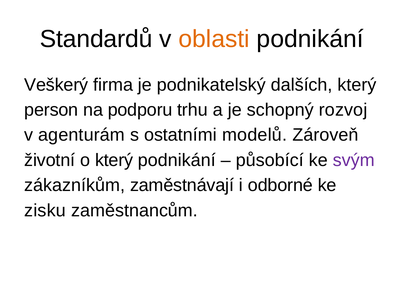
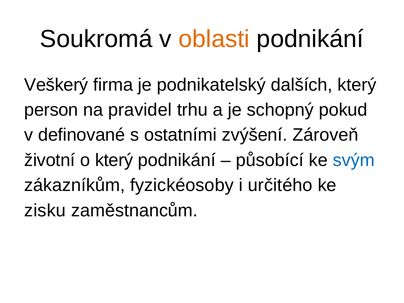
Standardů: Standardů -> Soukromá (96, 39)
podporu: podporu -> pravidel (140, 110)
rozvoj: rozvoj -> pokud (343, 110)
agenturám: agenturám -> definované (82, 135)
modelů: modelů -> zvýšení (255, 135)
svým colour: purple -> blue (354, 160)
zaměstnávají: zaměstnávají -> fyzickéosoby (182, 185)
odborné: odborné -> určitého (280, 185)
